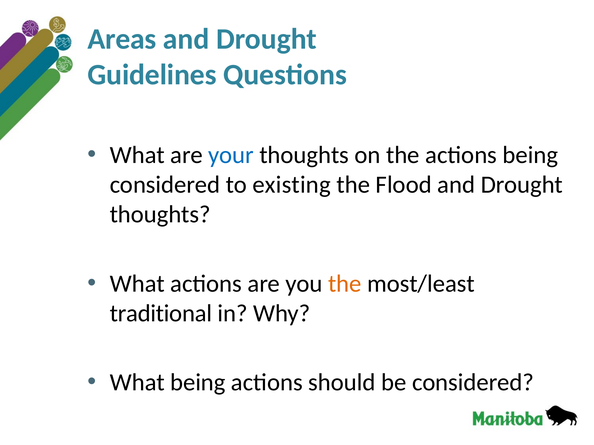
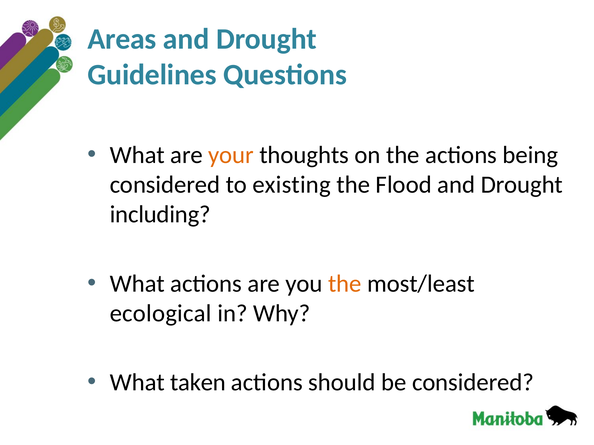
your colour: blue -> orange (231, 155)
thoughts: thoughts -> including (160, 215)
traditional: traditional -> ecological (161, 314)
What being: being -> taken (198, 383)
